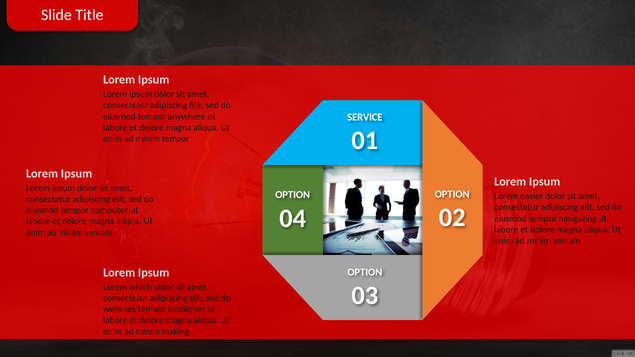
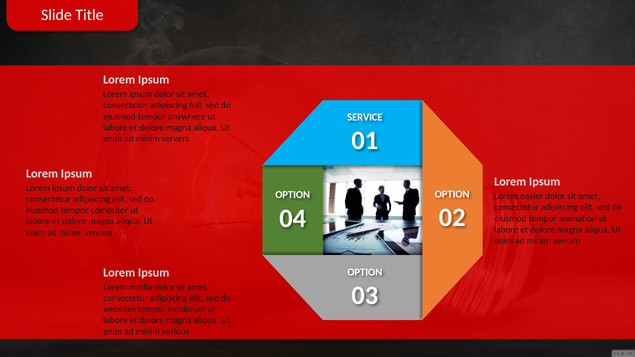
file: file -> full (196, 105)
minim tempor: tempor -> servers (175, 139)
navigating: navigating -> animation (578, 219)
which: which -> media (141, 287)
making: making -> various (175, 332)
